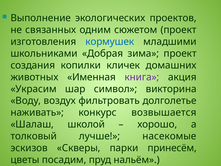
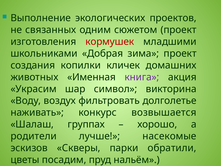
кормушек colour: blue -> red (110, 42)
школой: школой -> группах (86, 124)
толковый: толковый -> родители (34, 136)
принесём: принесём -> обратили (172, 148)
